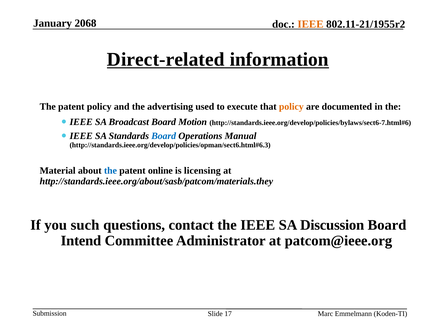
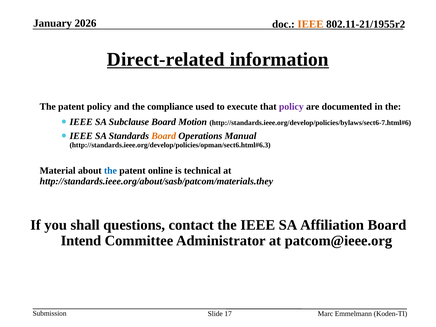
2068: 2068 -> 2026 (86, 23)
advertising: advertising -> compliance (170, 107)
policy colour: orange -> purple (291, 107)
Broadcast: Broadcast -> Subclause (129, 122)
Board colour: blue -> orange (164, 136)
licensing: licensing -> technical (202, 171)
such: such -> shall (85, 225)
Discussion: Discussion -> Affiliation (332, 225)
